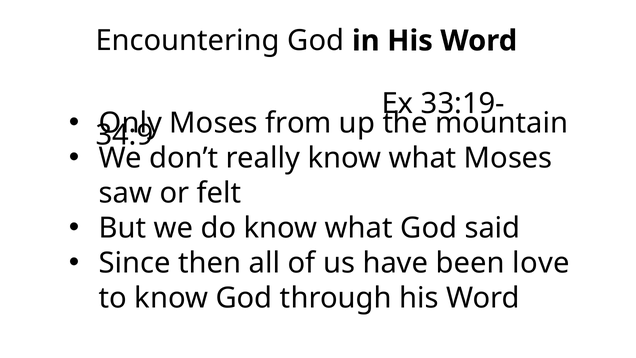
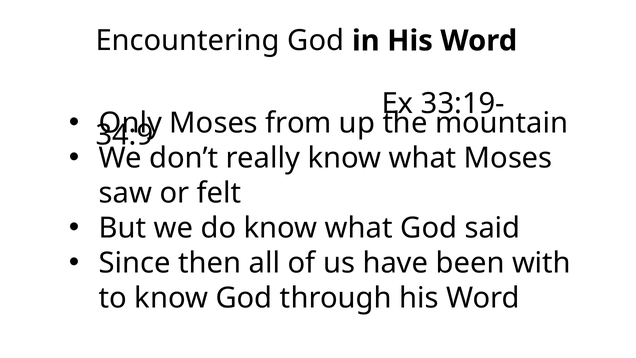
love: love -> with (541, 263)
